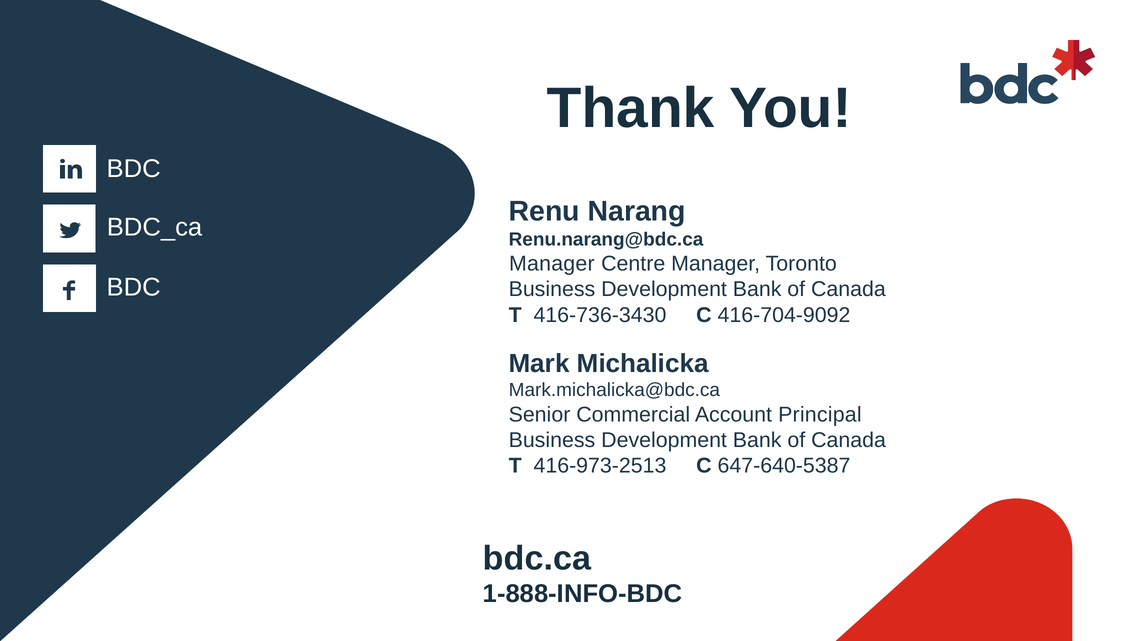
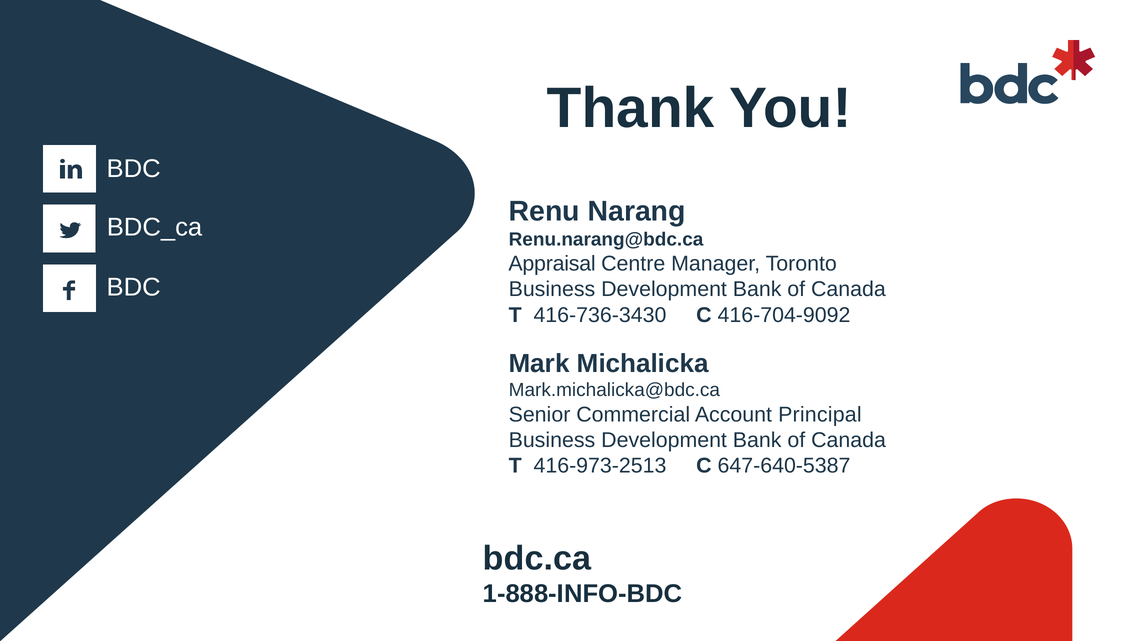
Manager: Manager -> Appraisal (552, 264)
